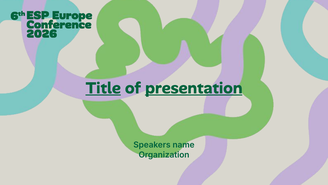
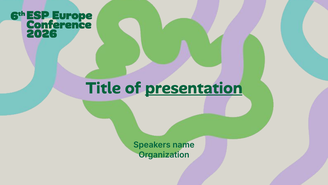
Title underline: present -> none (103, 88)
